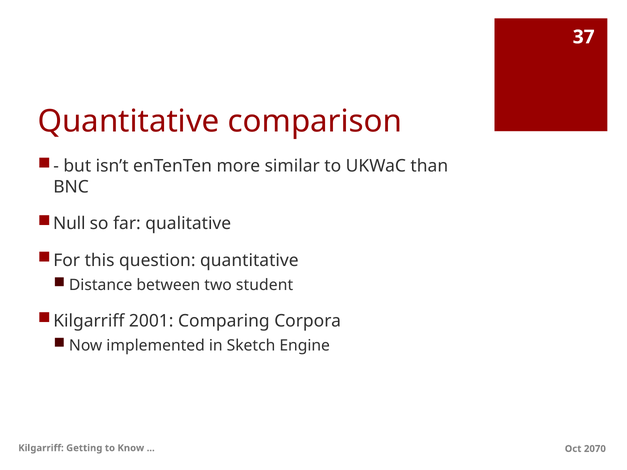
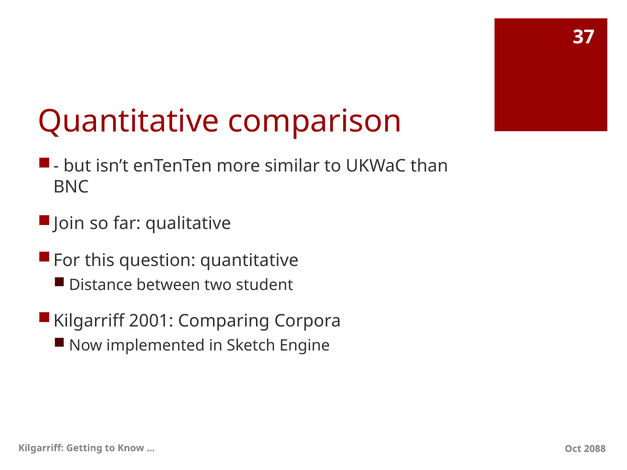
Null: Null -> Join (69, 224)
2070: 2070 -> 2088 (595, 449)
